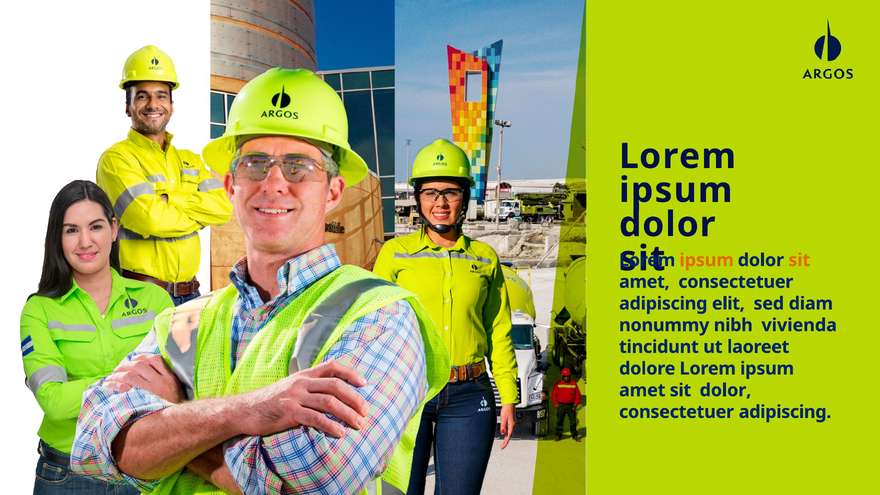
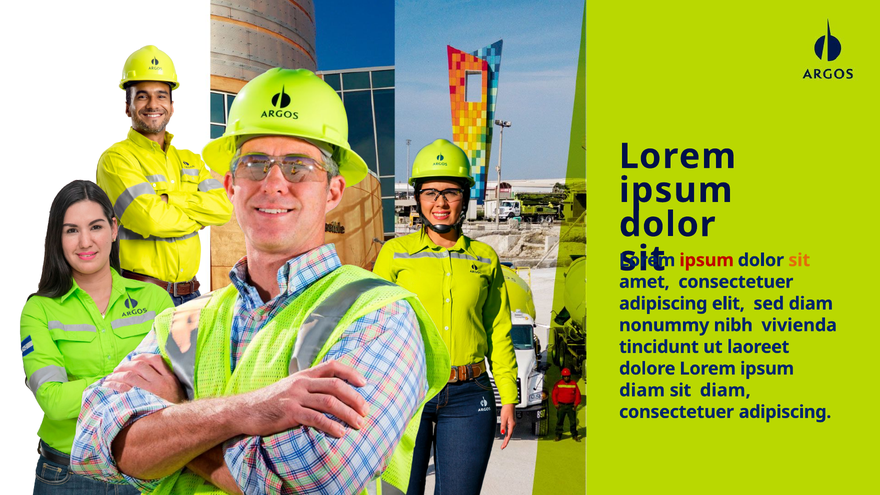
ipsum colour: orange -> red (707, 260)
amet: amet -> diam (642, 390)
sit dolor: dolor -> diam (725, 390)
